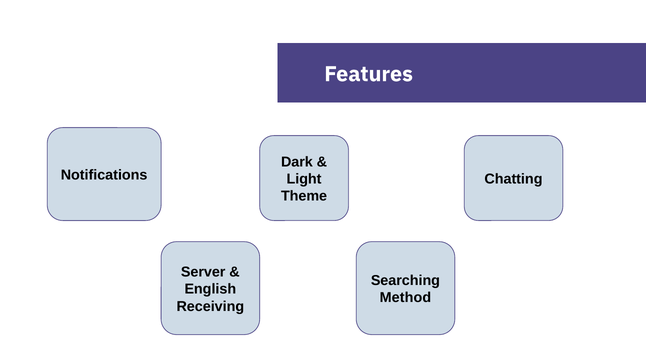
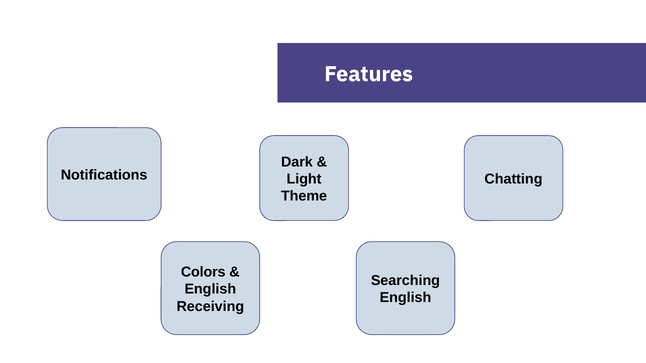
Server: Server -> Colors (203, 272)
Method: Method -> English (406, 298)
